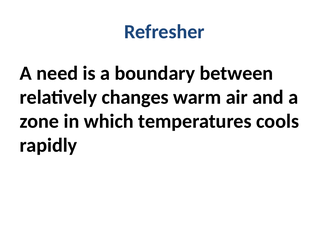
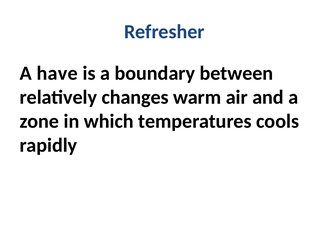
need: need -> have (57, 73)
